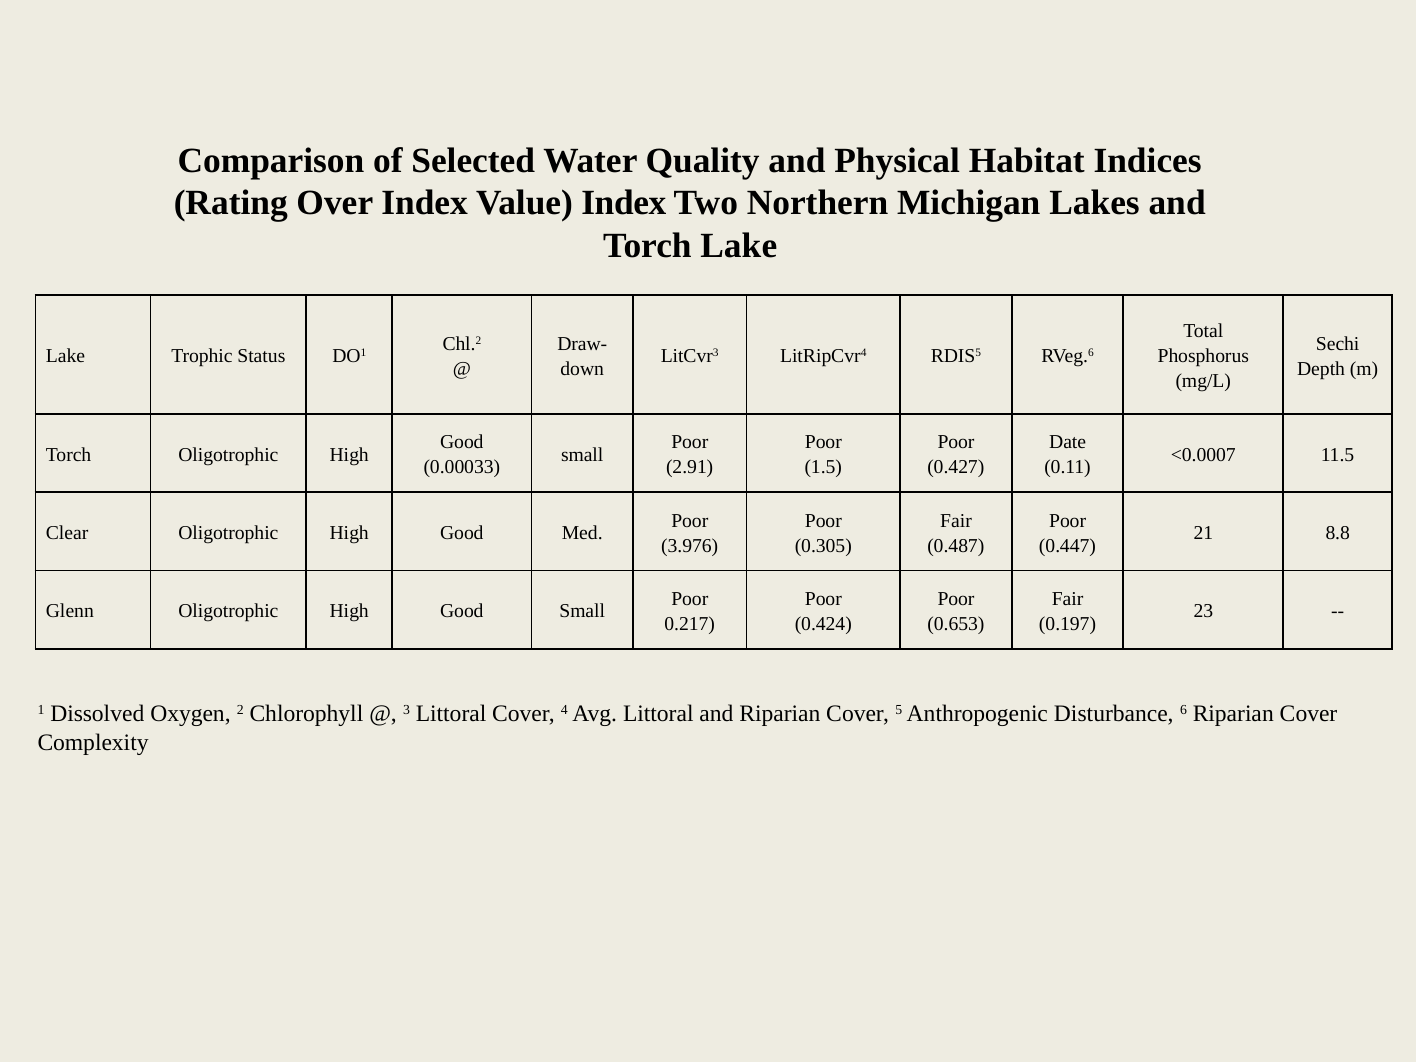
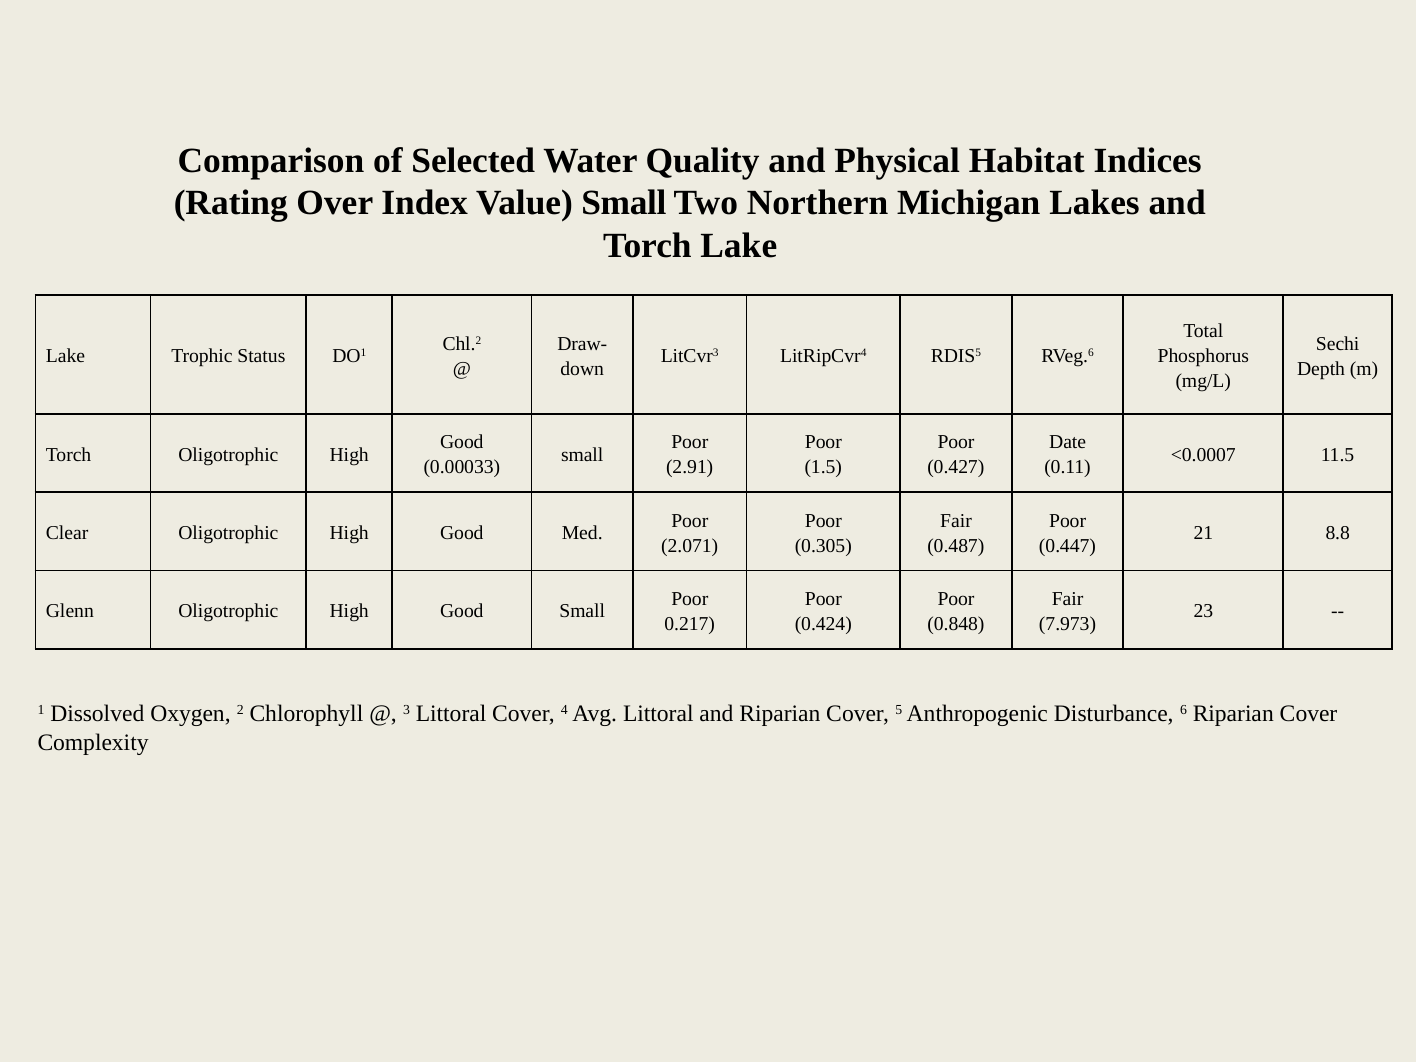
Value Index: Index -> Small (624, 203)
3.976: 3.976 -> 2.071 (690, 546)
0.653: 0.653 -> 0.848 (956, 624)
0.197: 0.197 -> 7.973 (1068, 624)
